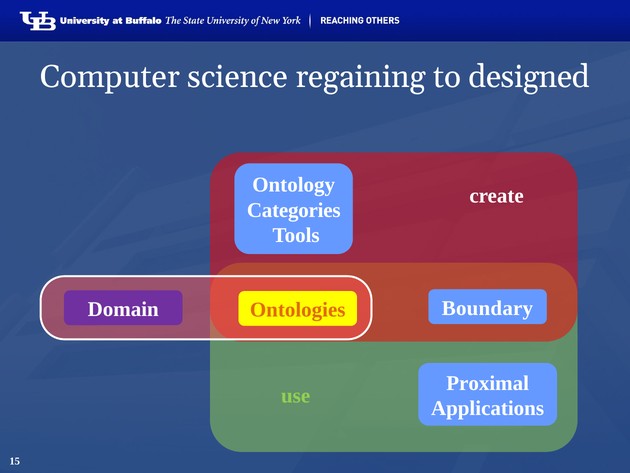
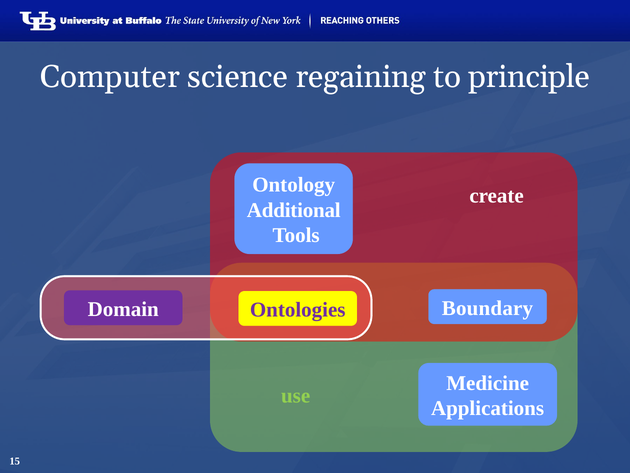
designed: designed -> principle (529, 77)
Categories: Categories -> Additional (294, 210)
Ontologies colour: orange -> purple (298, 310)
Proximal: Proximal -> Medicine (488, 383)
